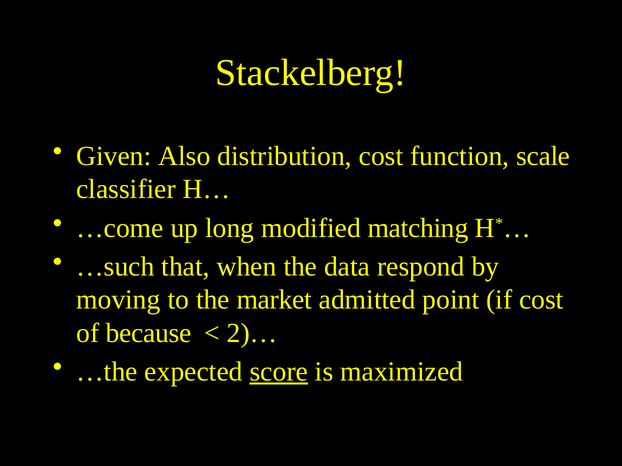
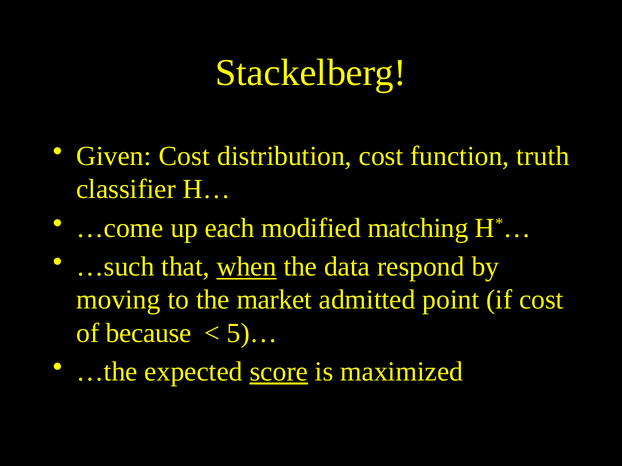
Given Also: Also -> Cost (184, 156)
scale: scale -> truth (543, 156)
long: long -> each (230, 228)
when underline: none -> present (247, 267)
2)…: 2)… -> 5)… (252, 333)
